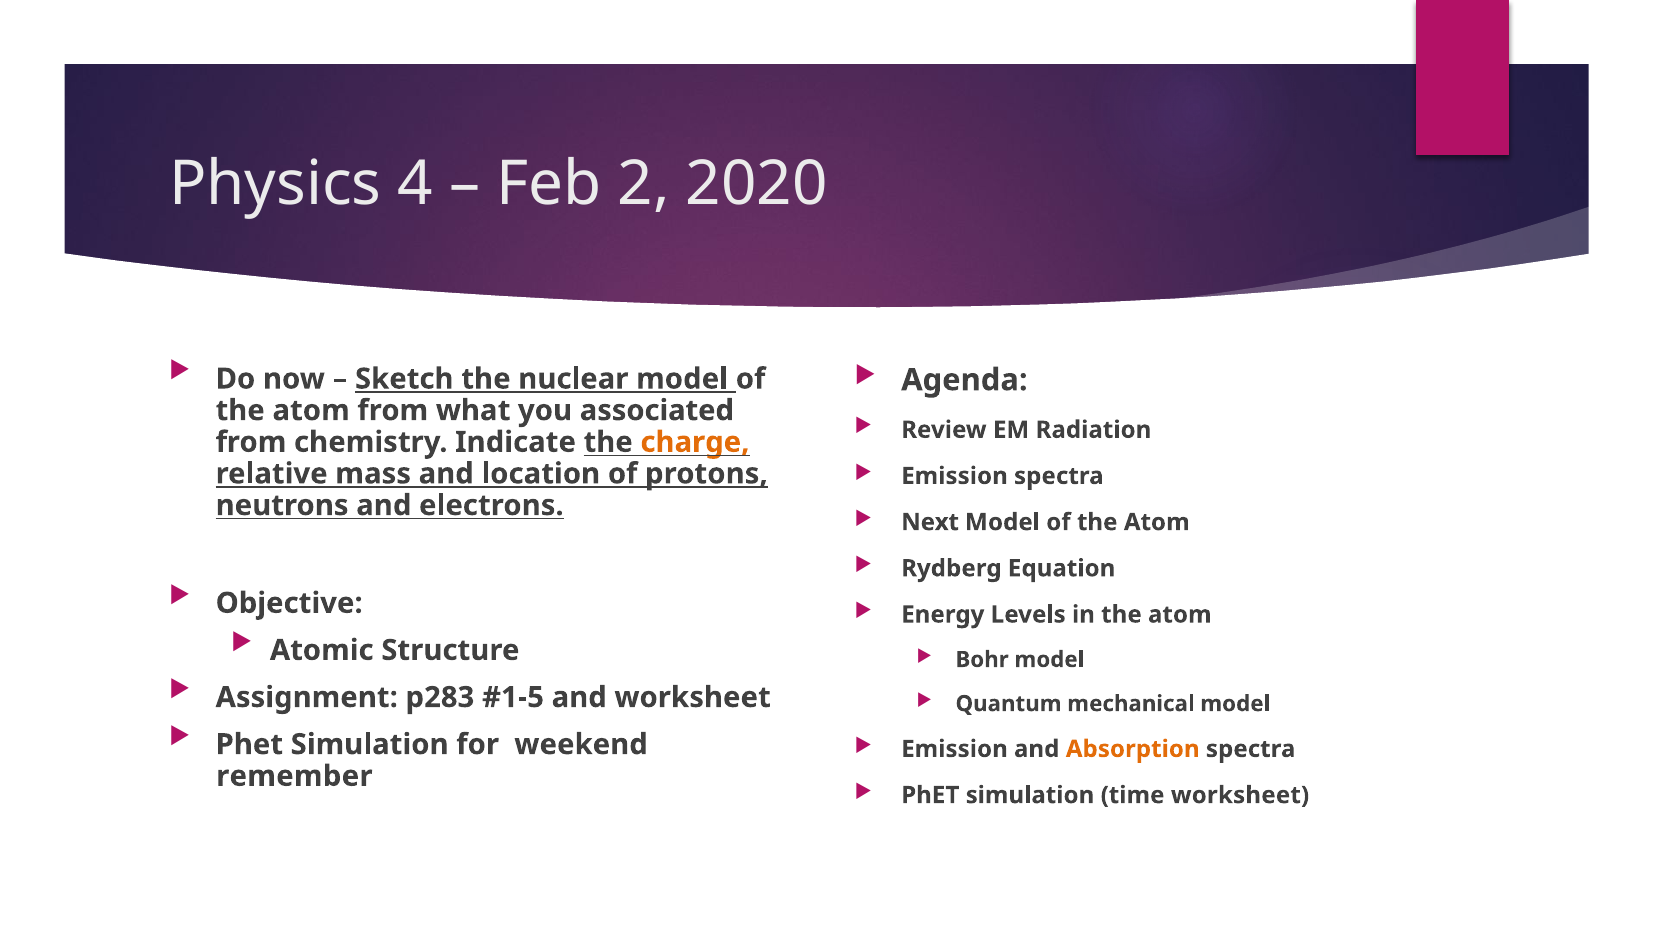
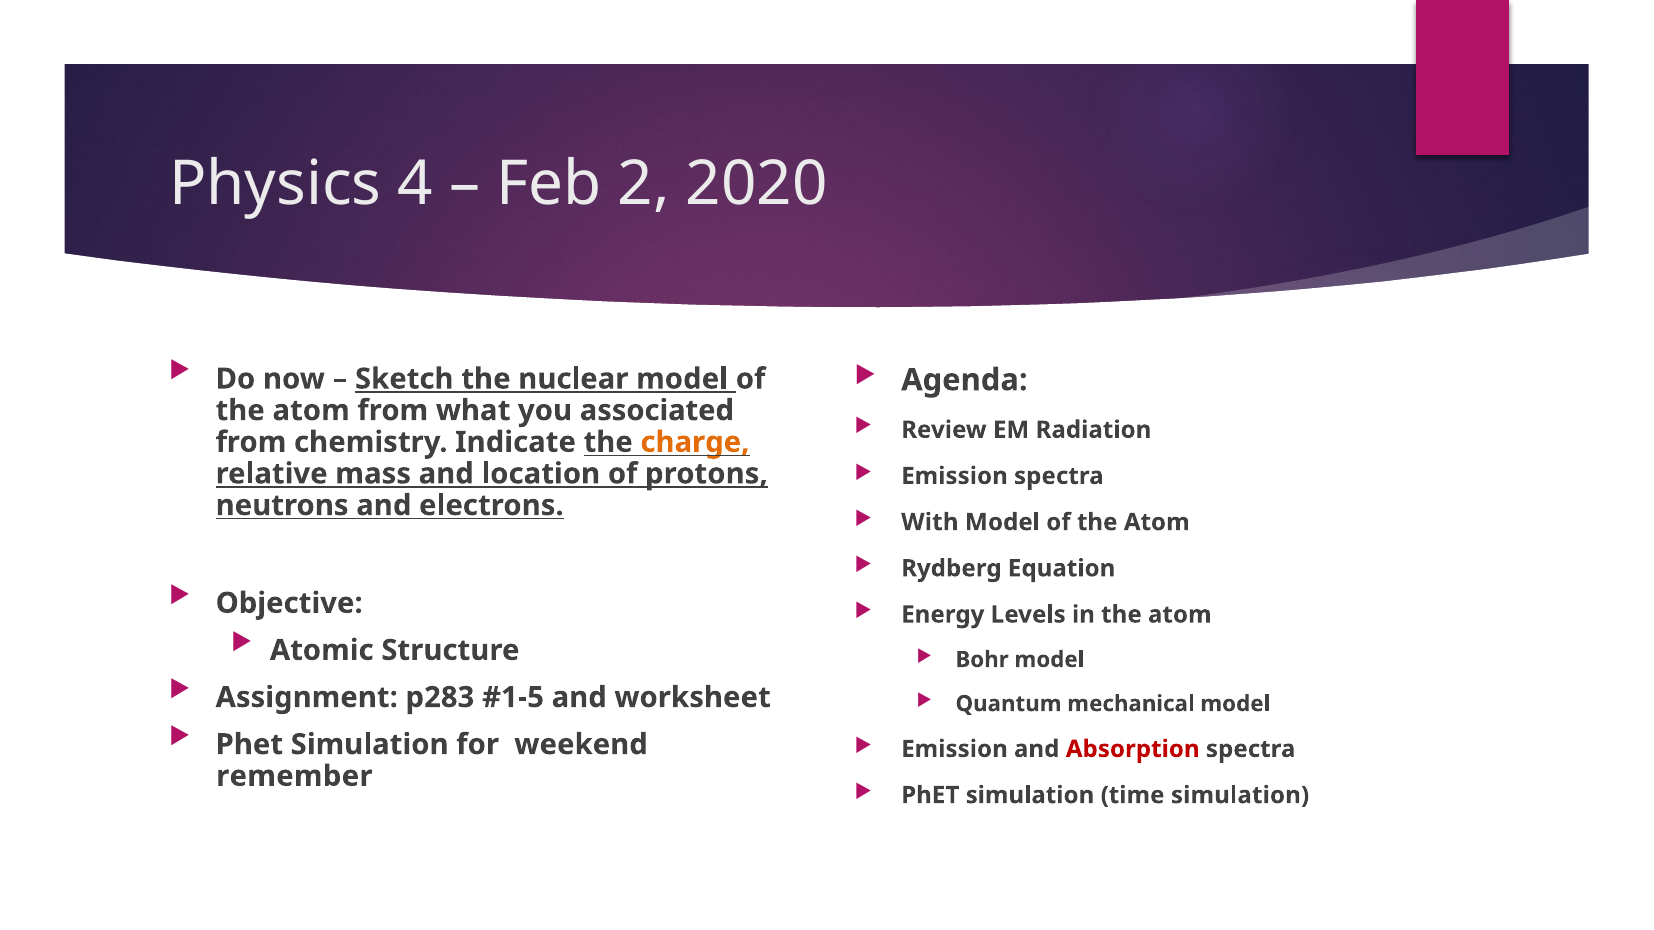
Next: Next -> With (930, 522)
Absorption colour: orange -> red (1133, 749)
time worksheet: worksheet -> simulation (1240, 796)
